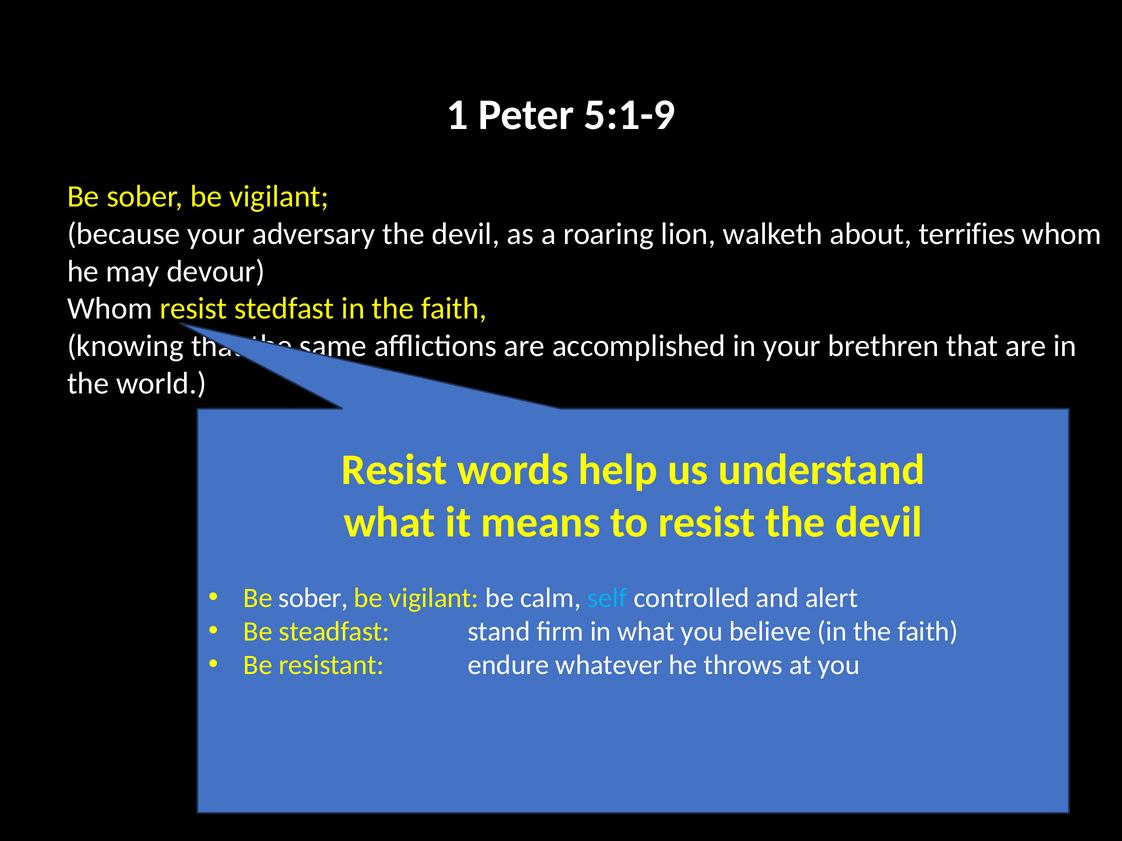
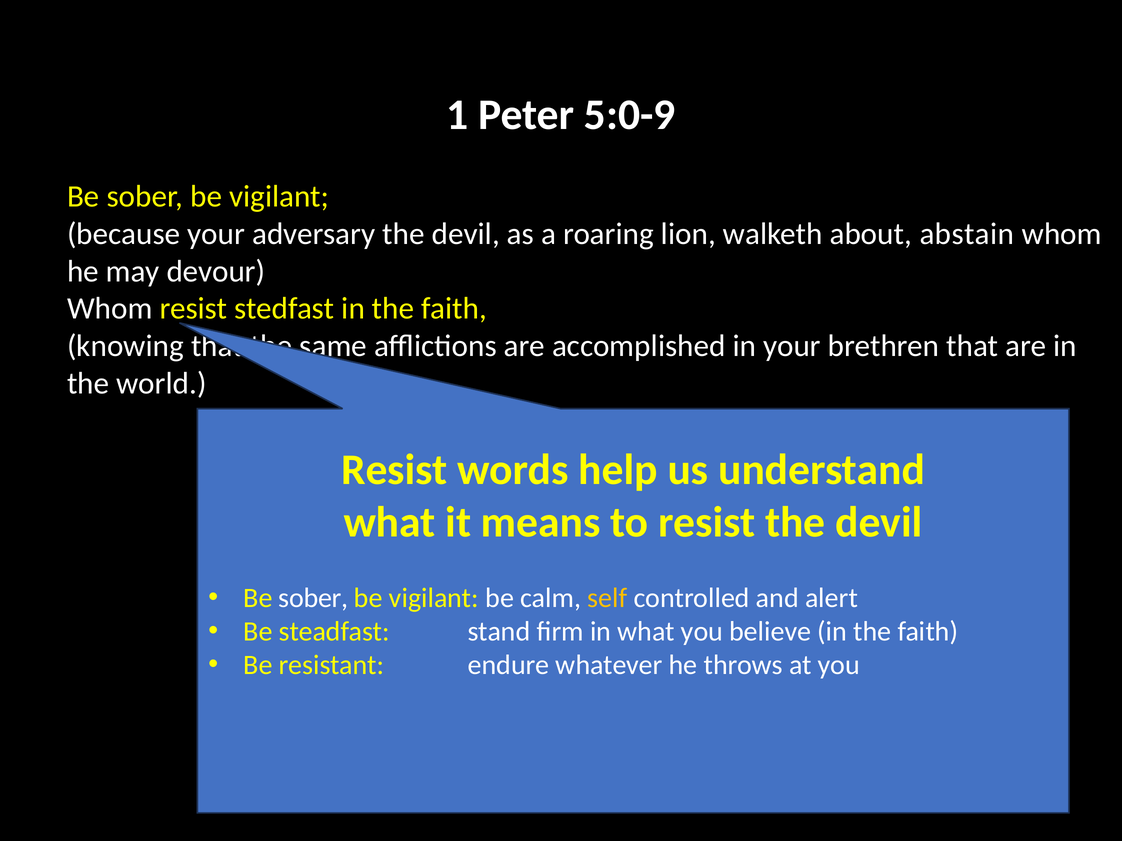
5:1-9: 5:1-9 -> 5:0-9 (630, 115)
terrifies: terrifies -> abstain (967, 234)
self colour: light blue -> yellow (607, 598)
